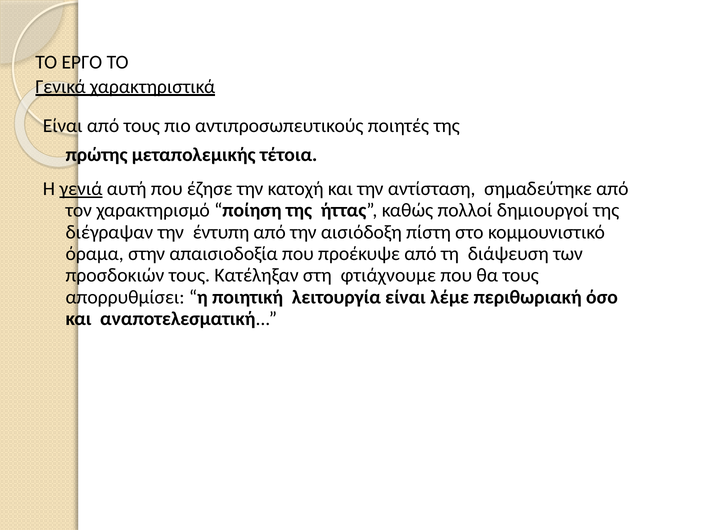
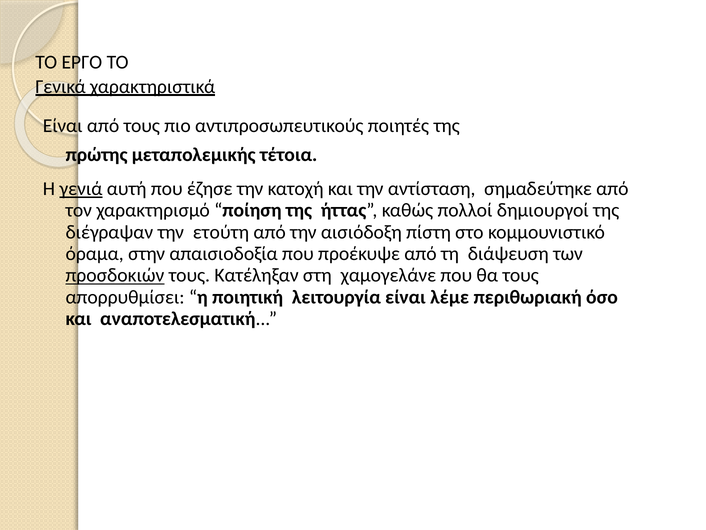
έντυπη: έντυπη -> ετούτη (221, 232)
προσδοκιών underline: none -> present (115, 275)
φτιάχνουμε: φτιάχνουμε -> χαμογελάνε (388, 275)
